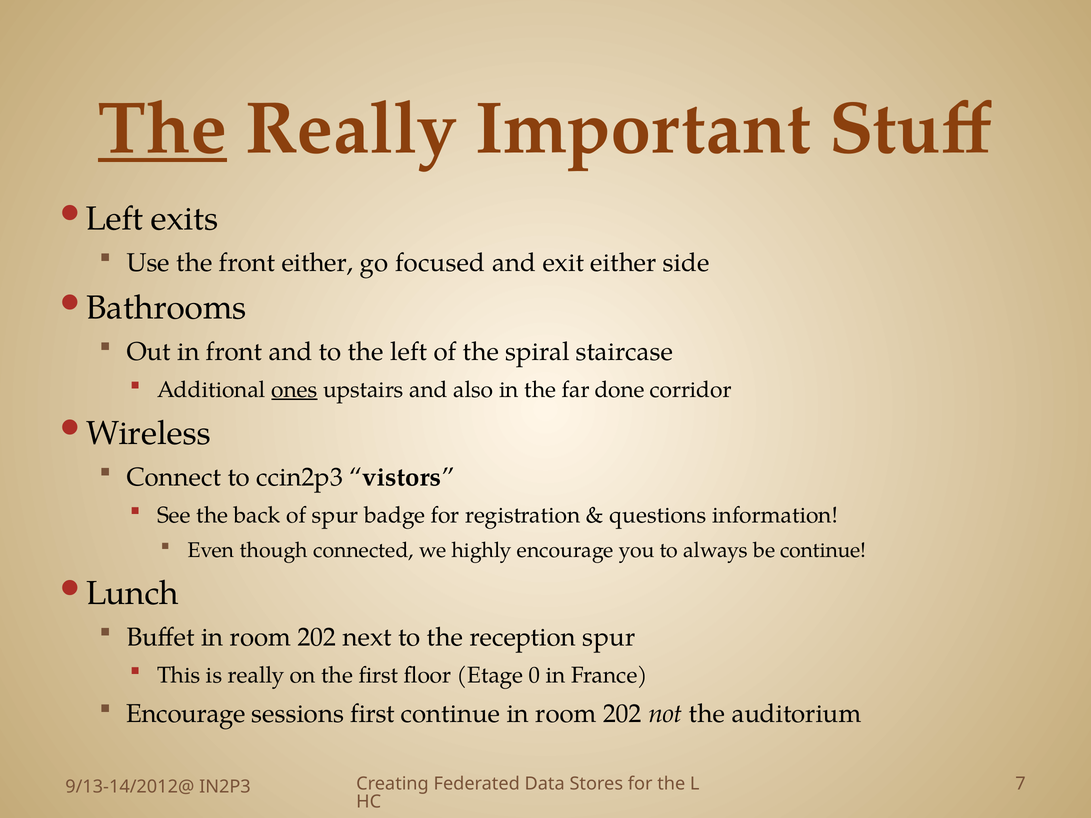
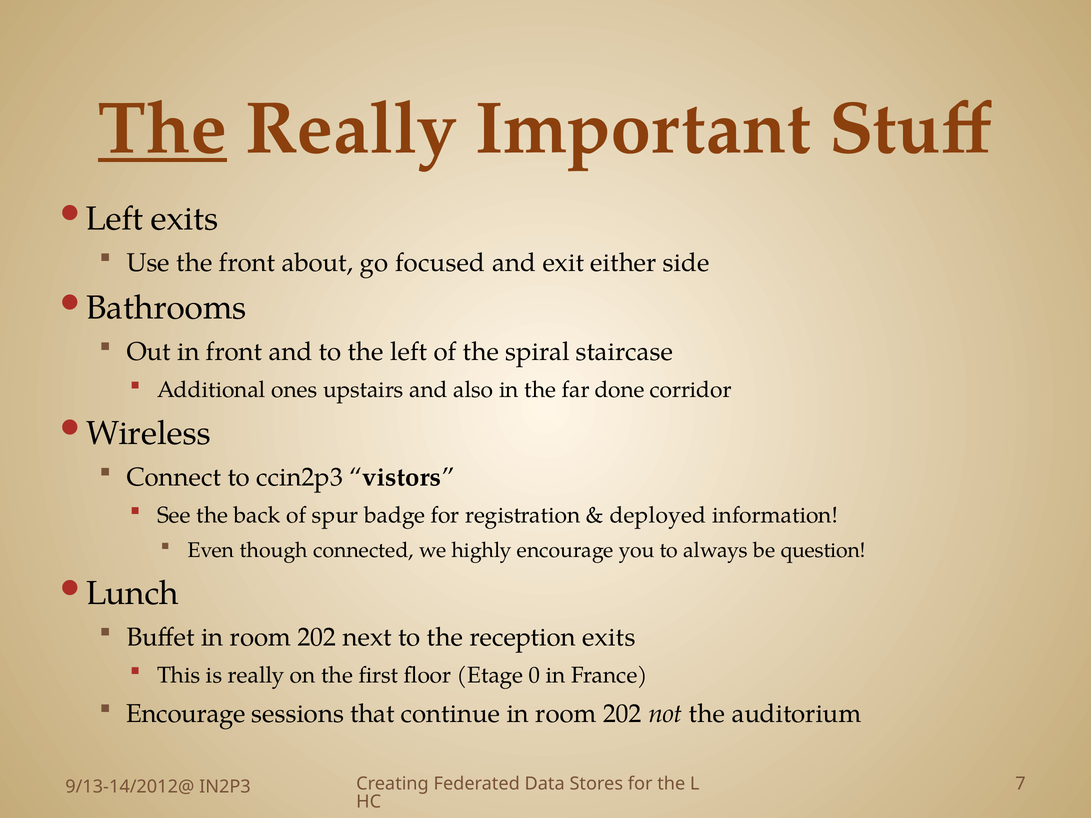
front either: either -> about (317, 263)
ones underline: present -> none (294, 390)
questions: questions -> deployed (658, 515)
be continue: continue -> question (823, 551)
reception spur: spur -> exits (609, 637)
sessions first: first -> that (372, 714)
